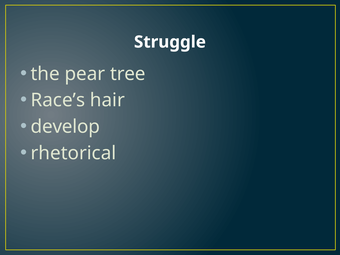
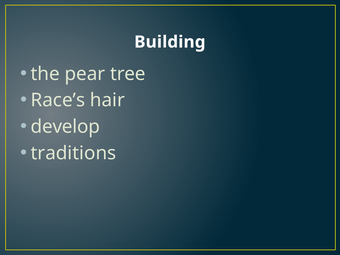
Struggle: Struggle -> Building (170, 42)
rhetorical: rhetorical -> traditions (73, 153)
